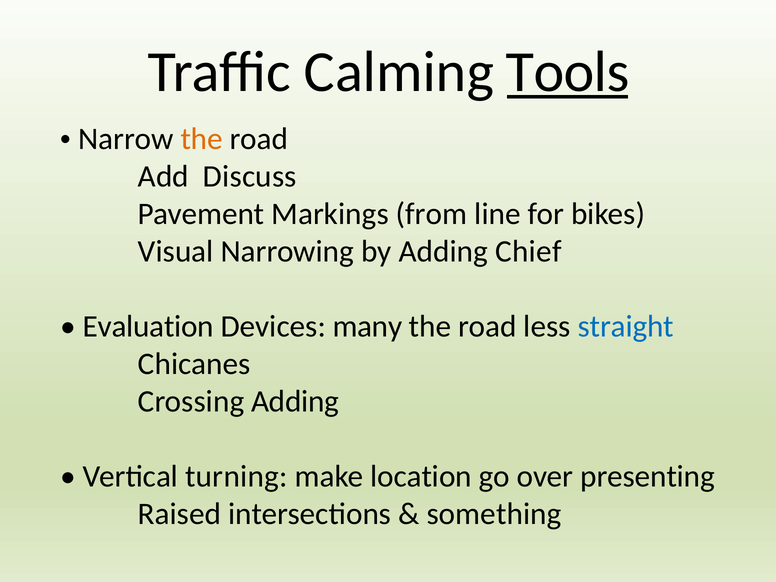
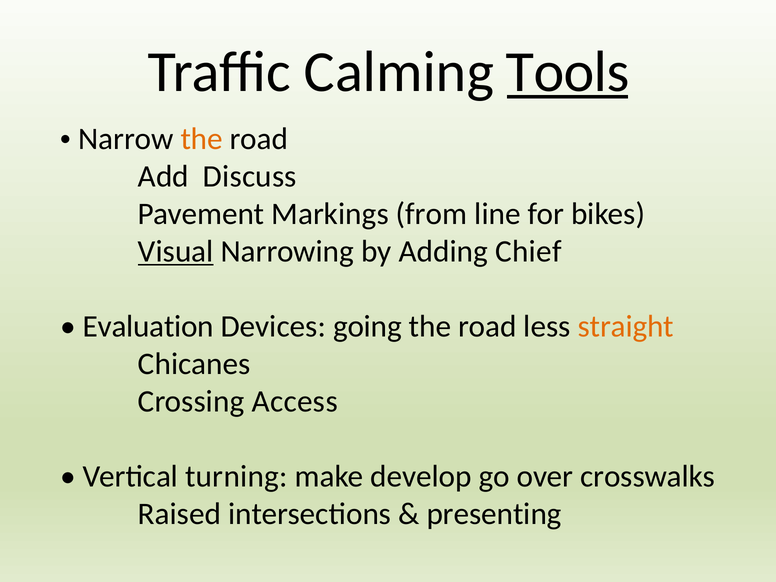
Visual underline: none -> present (176, 251)
many: many -> going (367, 326)
straight colour: blue -> orange (626, 326)
Crossing Adding: Adding -> Access (295, 401)
location: location -> develop (421, 476)
presenting: presenting -> crosswalks (648, 476)
something: something -> presenting (494, 514)
